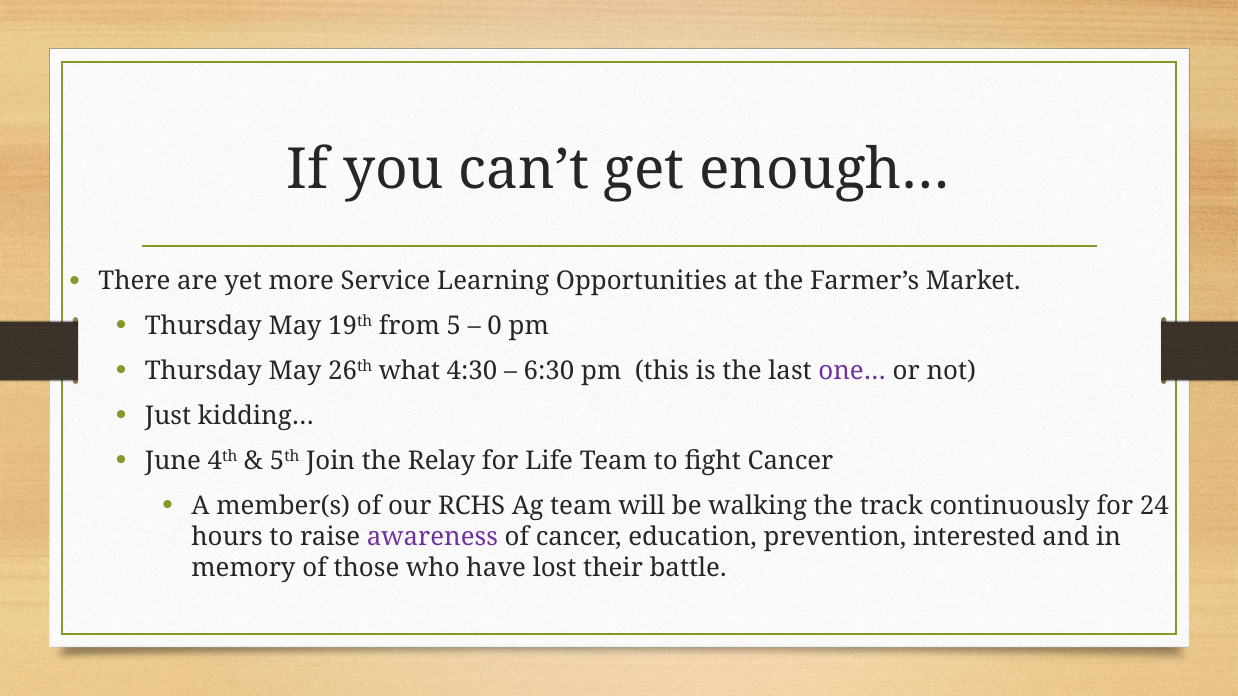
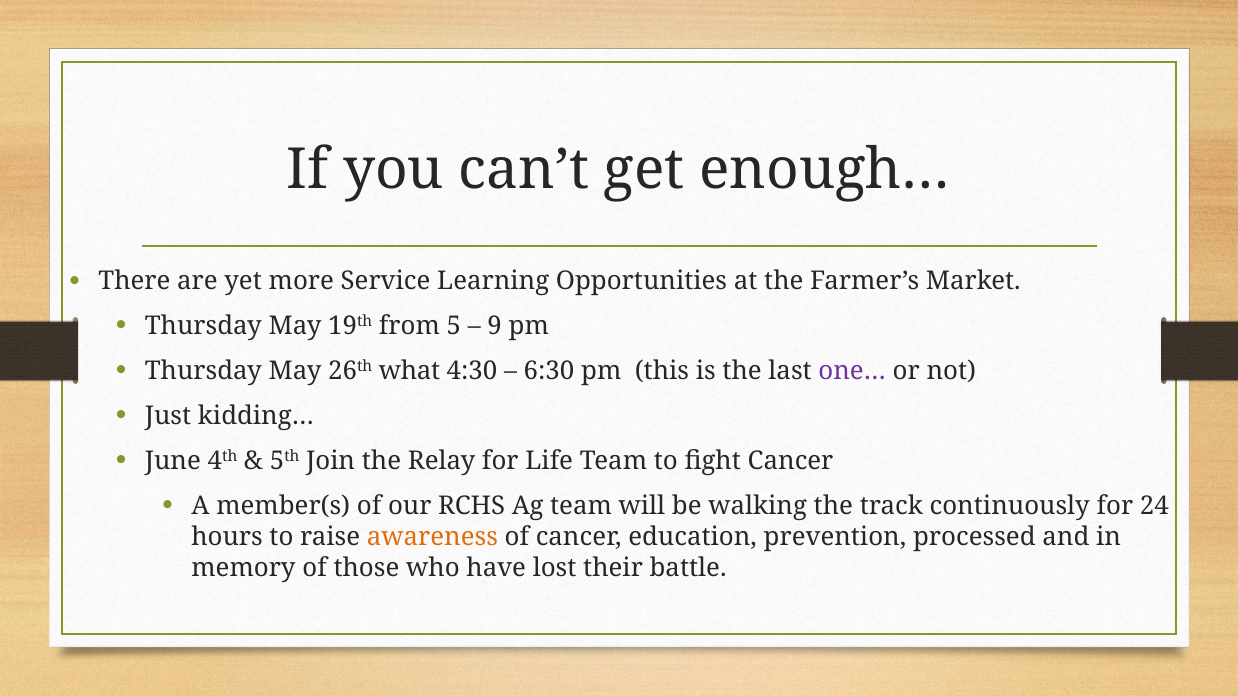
0: 0 -> 9 (495, 326)
awareness colour: purple -> orange (432, 537)
interested: interested -> processed (974, 537)
